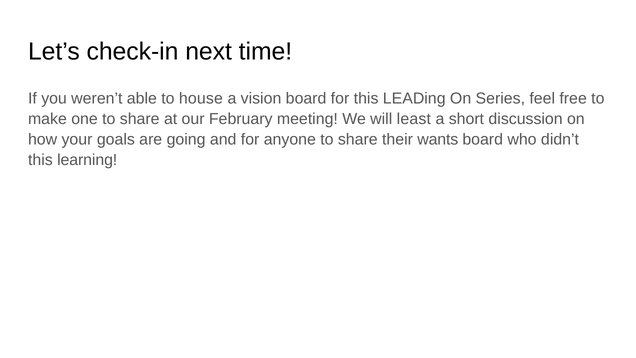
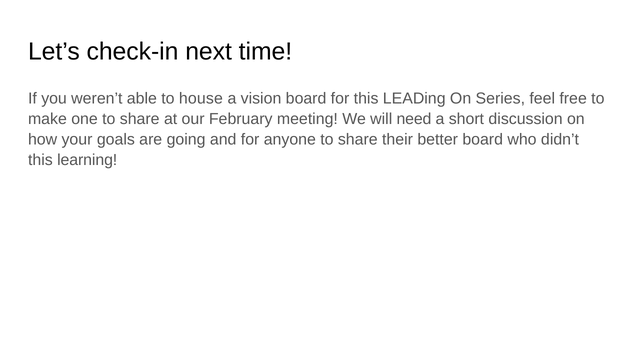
least: least -> need (414, 119)
wants: wants -> better (438, 139)
